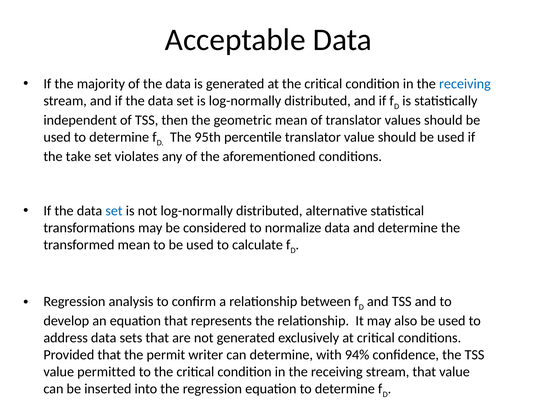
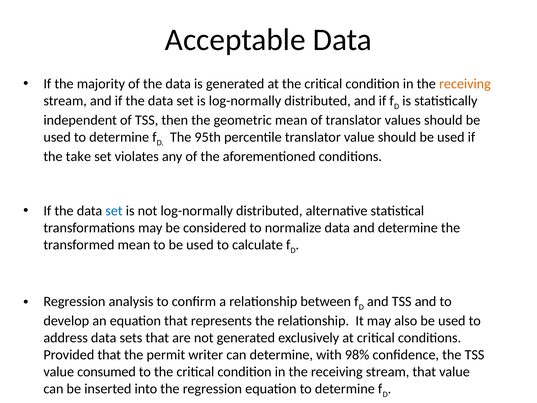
receiving colour: blue -> orange (465, 84)
94%: 94% -> 98% (357, 355)
permitted: permitted -> consumed (107, 372)
